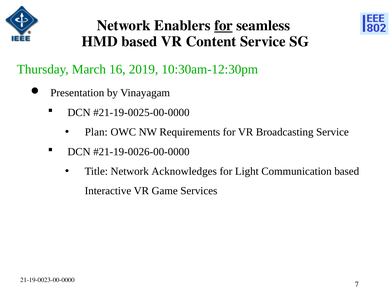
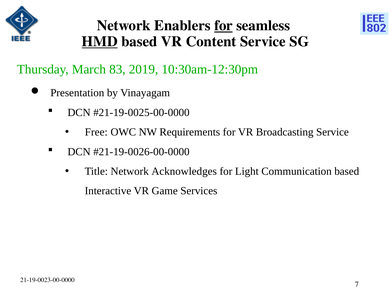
HMD underline: none -> present (100, 42)
16: 16 -> 83 (117, 69)
Plan: Plan -> Free (96, 132)
